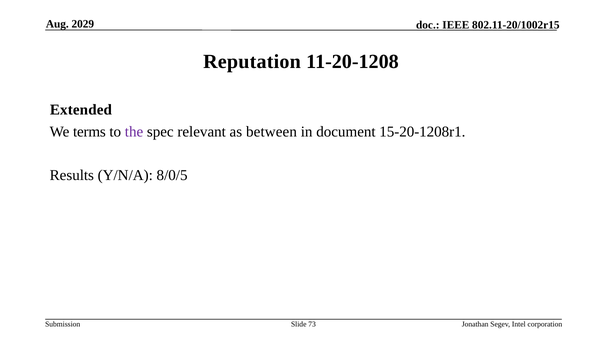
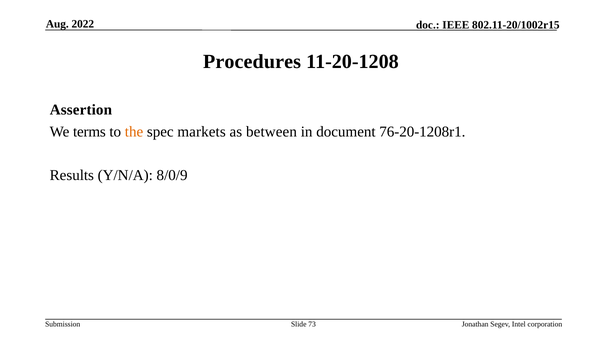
2029: 2029 -> 2022 (83, 24)
Reputation: Reputation -> Procedures (252, 62)
Extended: Extended -> Assertion (81, 110)
the colour: purple -> orange (134, 132)
relevant: relevant -> markets (202, 132)
15-20-1208r1: 15-20-1208r1 -> 76-20-1208r1 (422, 132)
8/0/5: 8/0/5 -> 8/0/9 (172, 176)
